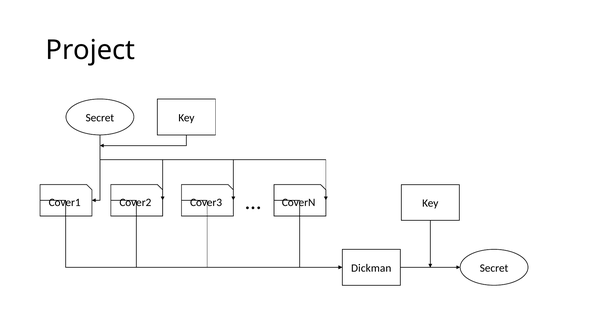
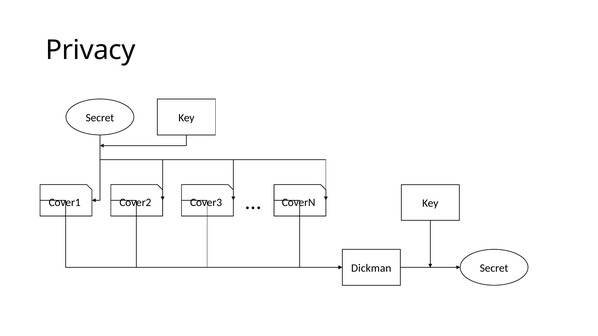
Project: Project -> Privacy (90, 50)
